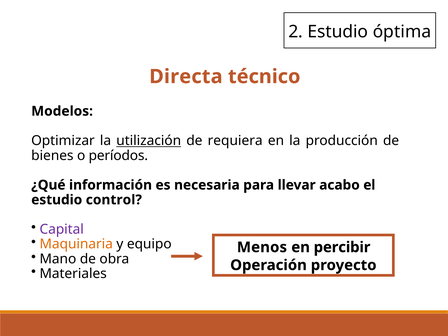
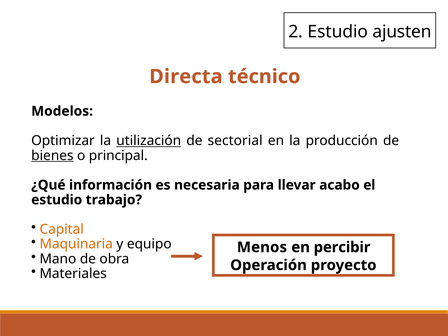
óptima: óptima -> ajusten (402, 32)
requiera: requiera -> sectorial (235, 141)
bienes underline: none -> present (52, 155)
períodos: períodos -> principal (118, 155)
control: control -> trabajo (114, 200)
Capital colour: purple -> orange (62, 229)
